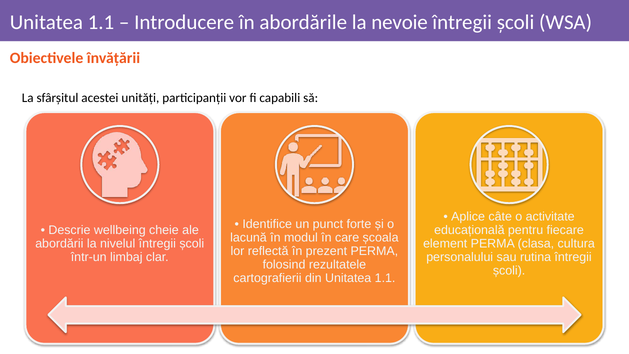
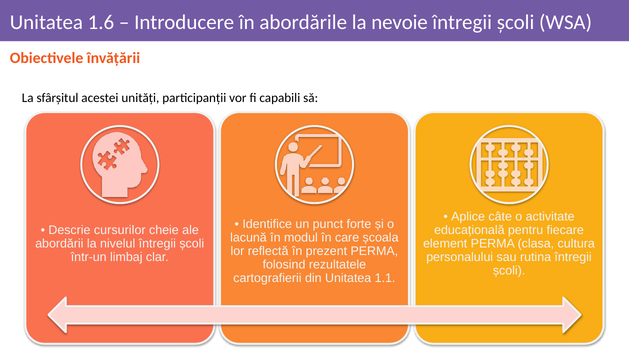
1.1: 1.1 -> 1.6 (101, 23)
wellbeing: wellbeing -> cursurilor (120, 230)
